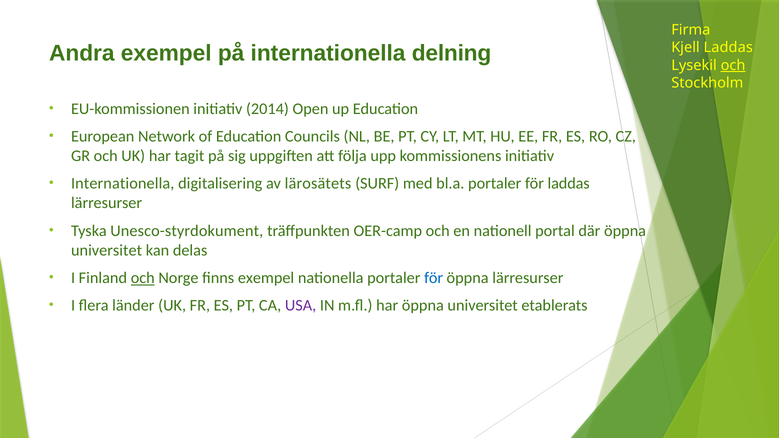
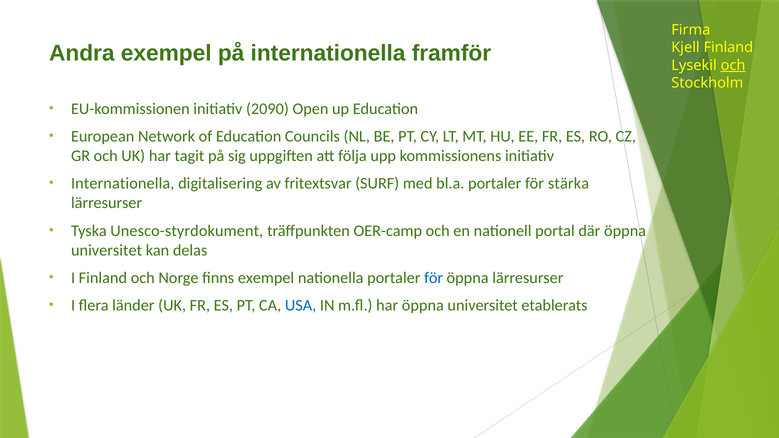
delning: delning -> framför (451, 53)
Kjell Laddas: Laddas -> Finland (728, 48)
2014: 2014 -> 2090 (267, 109)
lärosätets: lärosätets -> fritextsvar (318, 184)
för laddas: laddas -> stärka (568, 184)
och underline: present -> none (143, 278)
USA colour: purple -> blue (301, 306)
